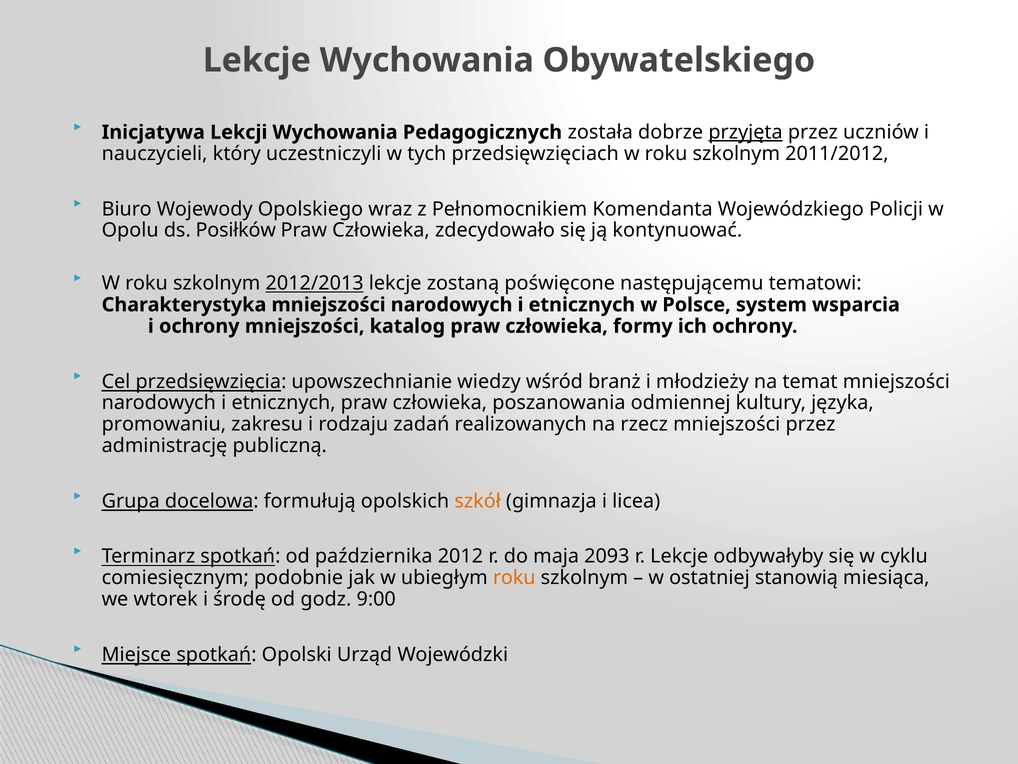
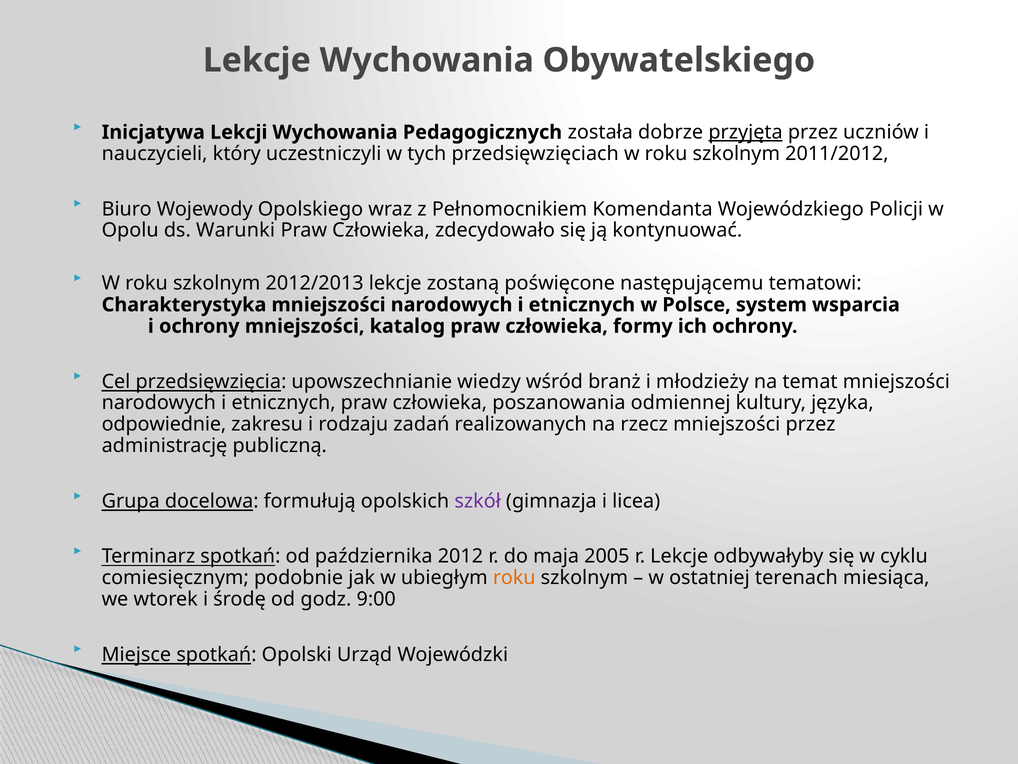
Posiłków: Posiłków -> Warunki (236, 230)
2012/2013 underline: present -> none (315, 283)
promowaniu: promowaniu -> odpowiednie (164, 424)
szkół colour: orange -> purple (478, 501)
2093: 2093 -> 2005 (607, 556)
stanowią: stanowią -> terenach (796, 577)
